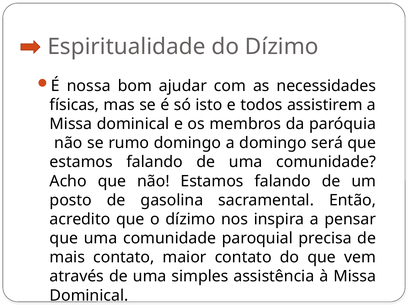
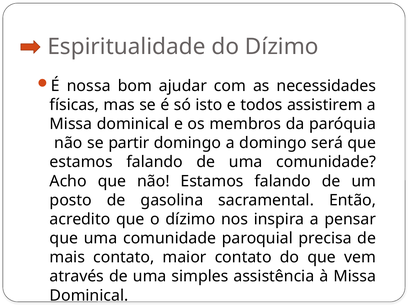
rumo: rumo -> partir (129, 143)
